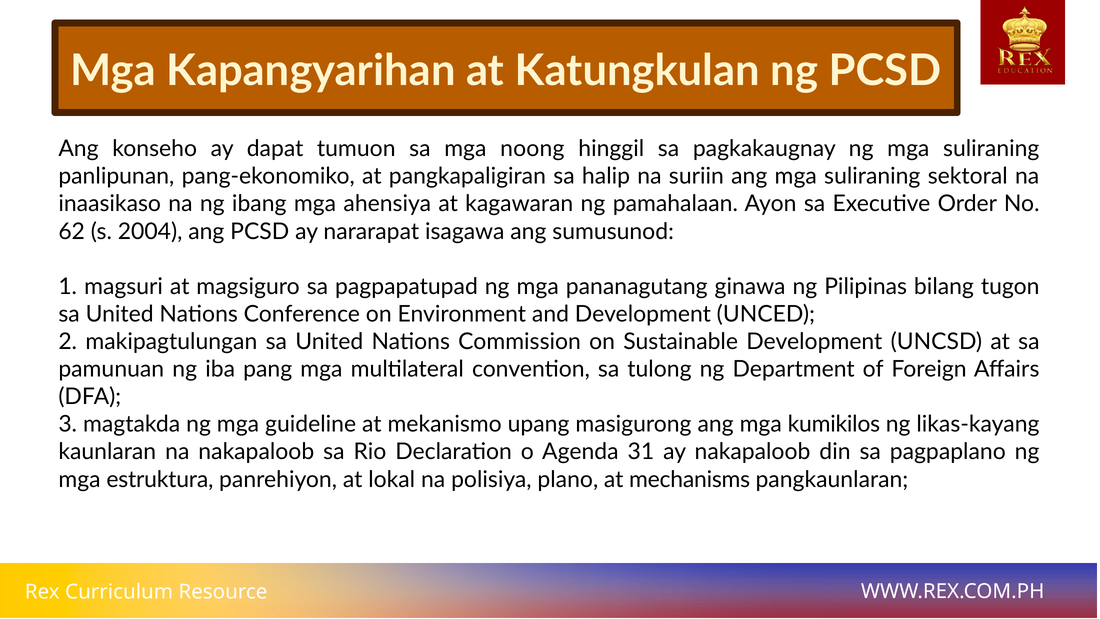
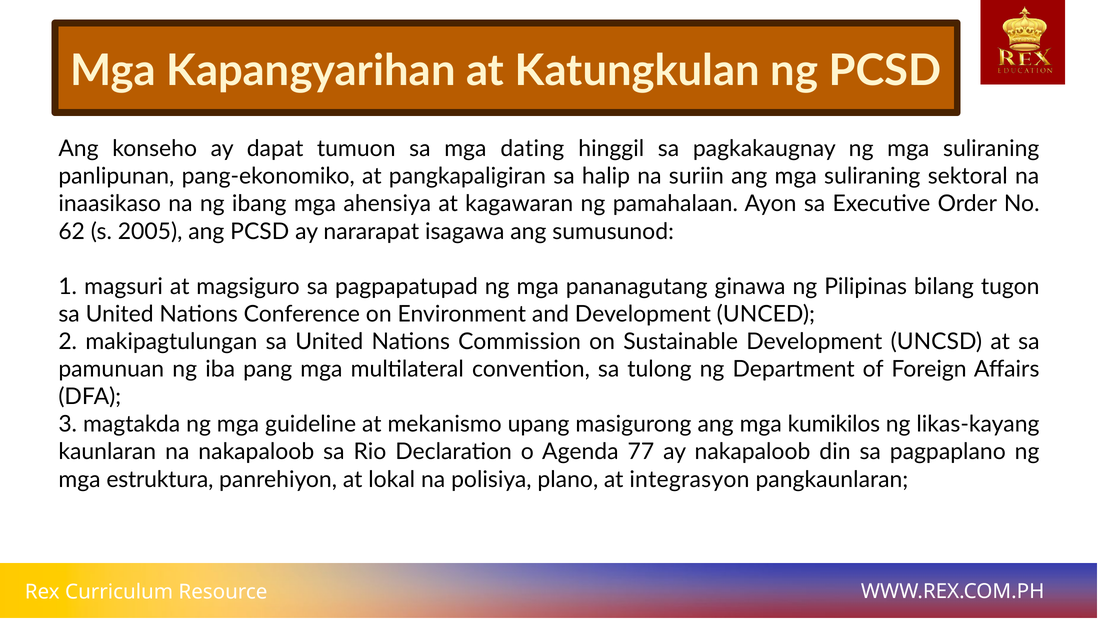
noong: noong -> dating (532, 149)
2004: 2004 -> 2005 (150, 231)
31: 31 -> 77 (641, 452)
mechanisms: mechanisms -> integrasyon (689, 479)
